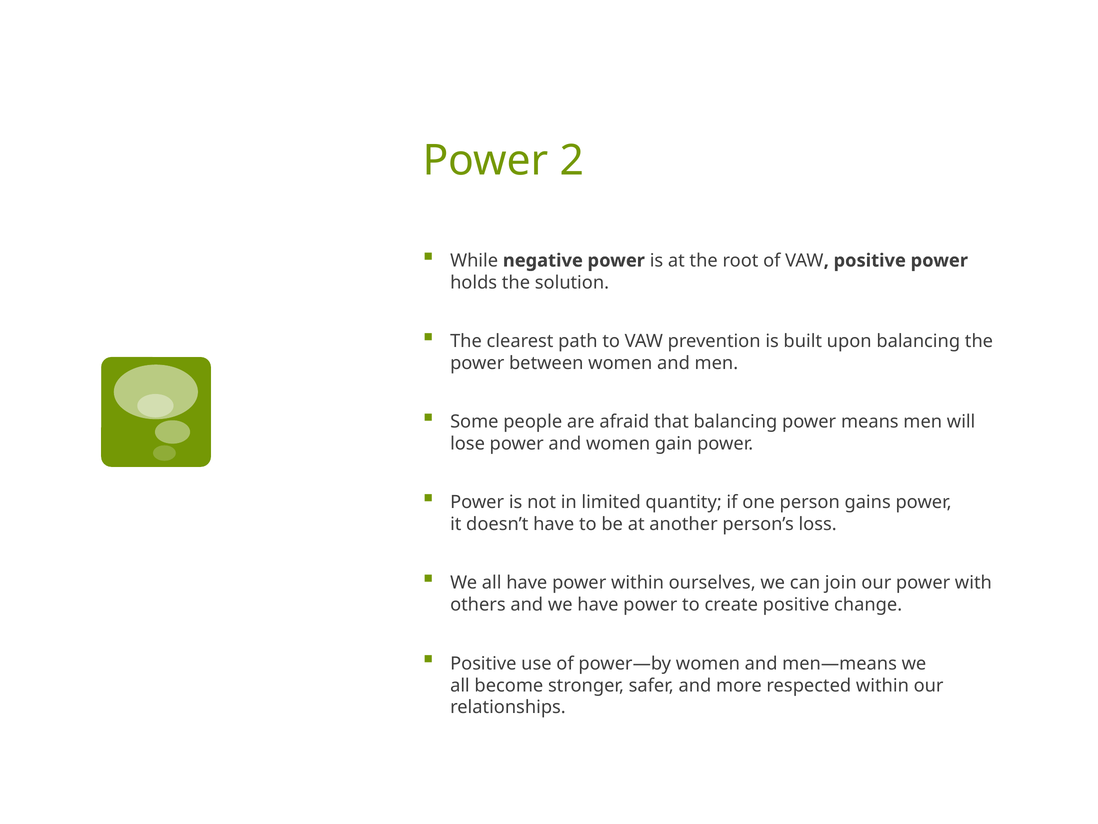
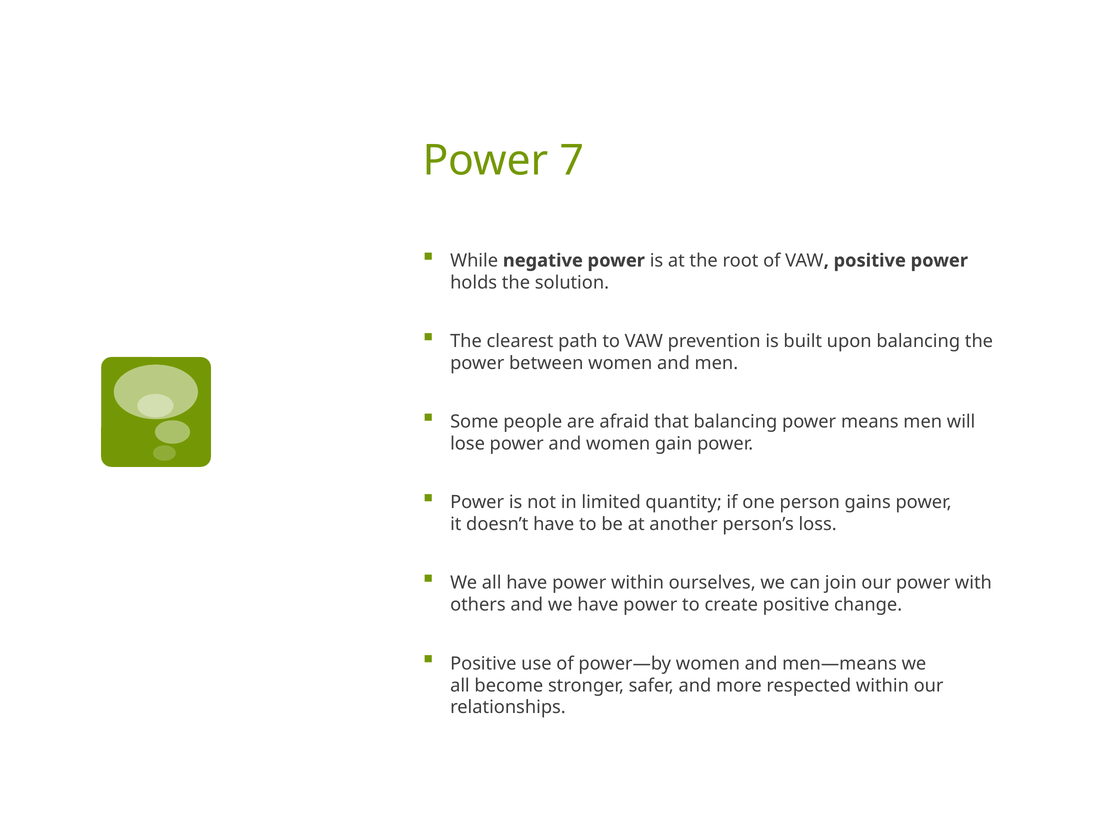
2: 2 -> 7 (572, 161)
